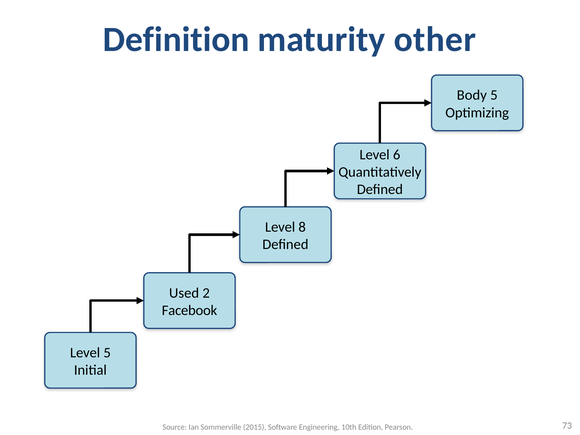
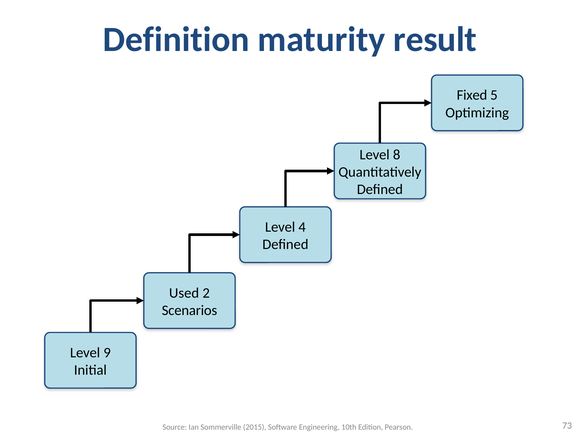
other: other -> result (435, 40)
Body: Body -> Fixed (472, 95)
6: 6 -> 8 (397, 155)
8: 8 -> 4 (302, 227)
Facebook: Facebook -> Scenarios (189, 310)
Level 5: 5 -> 9 (107, 353)
